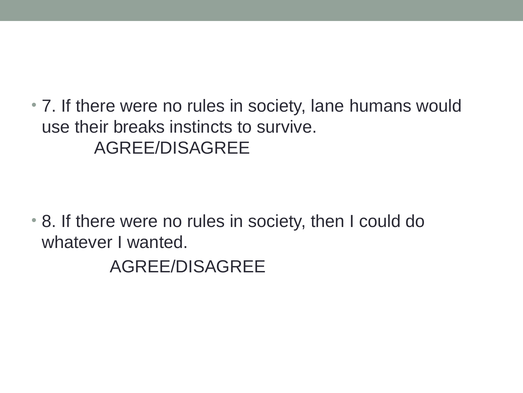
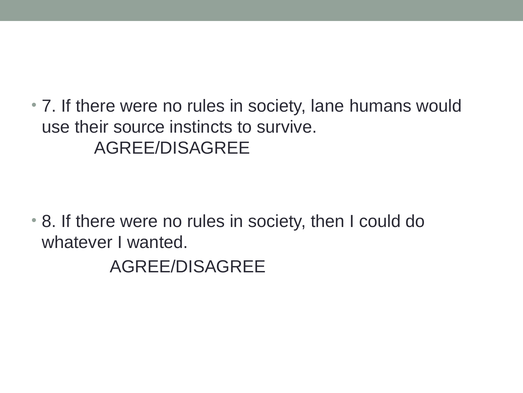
breaks: breaks -> source (139, 127)
